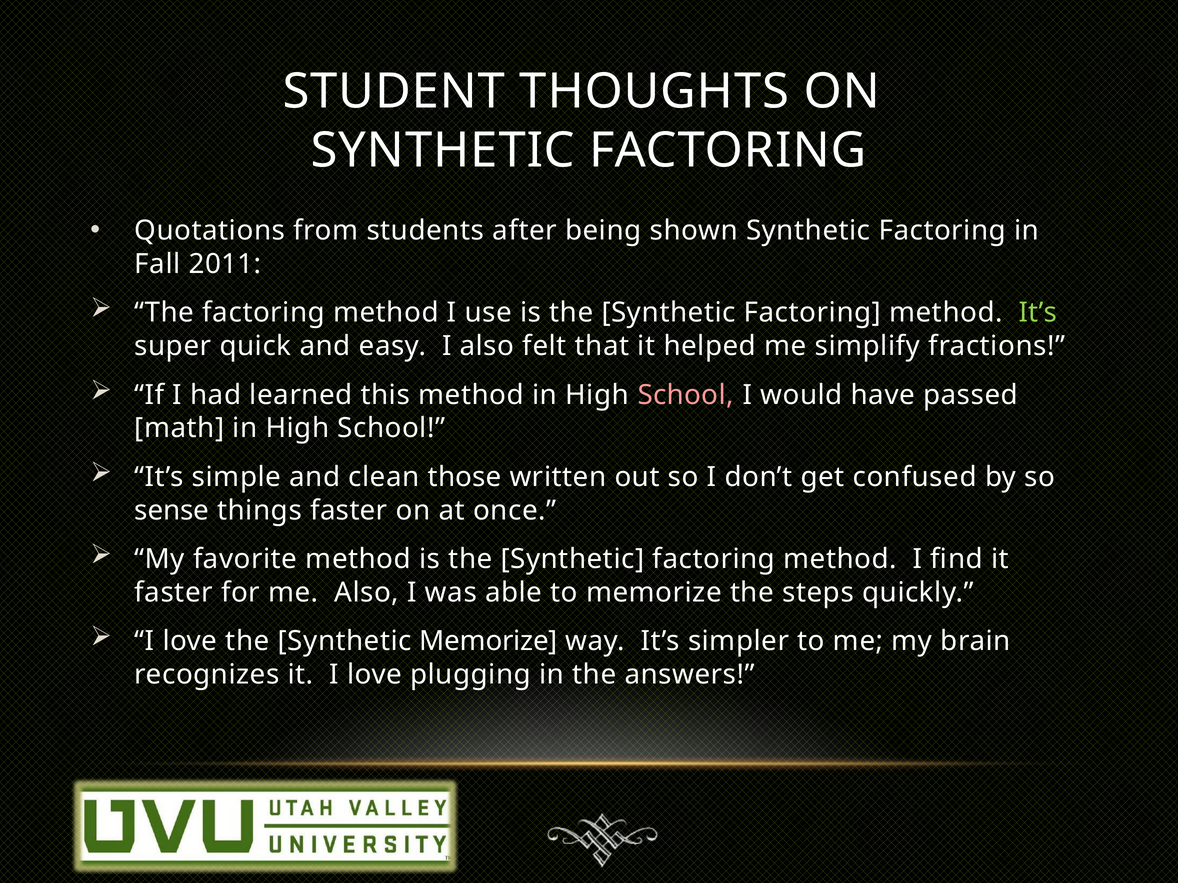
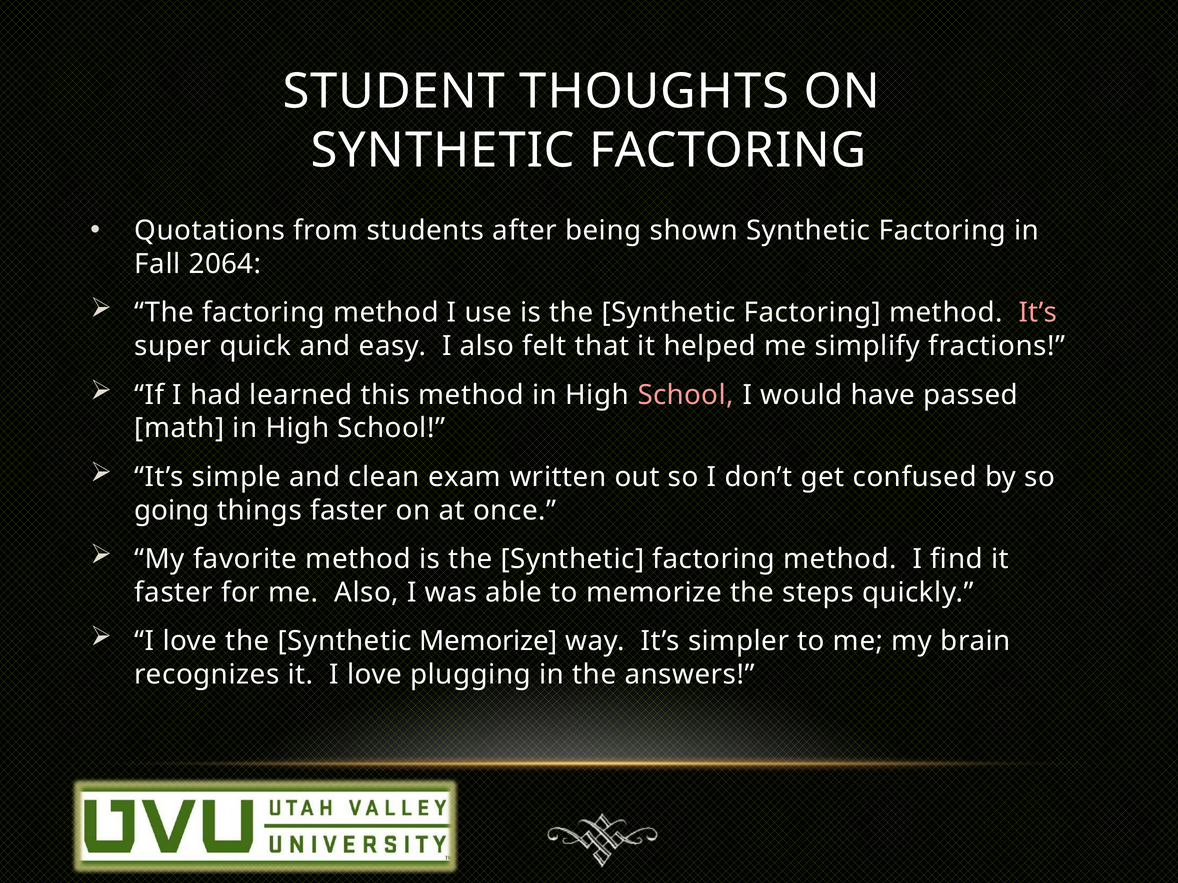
2011: 2011 -> 2064 (225, 264)
It’s colour: light green -> pink (1038, 313)
those: those -> exam (465, 477)
sense: sense -> going (172, 511)
